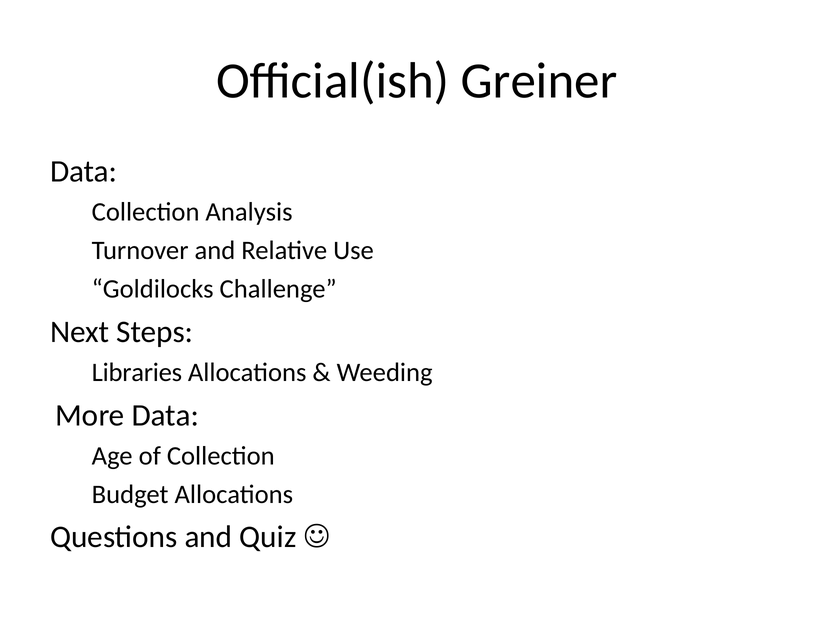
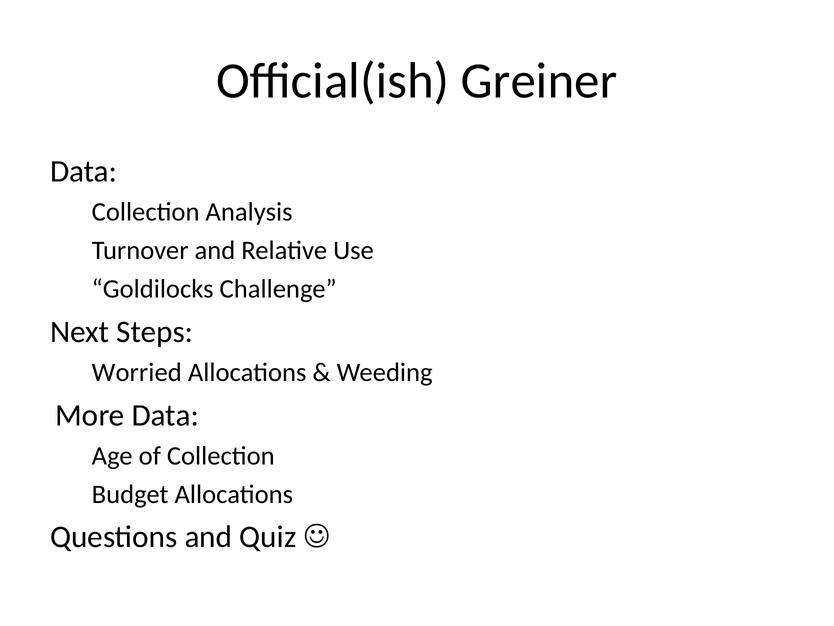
Libraries: Libraries -> Worried (137, 372)
